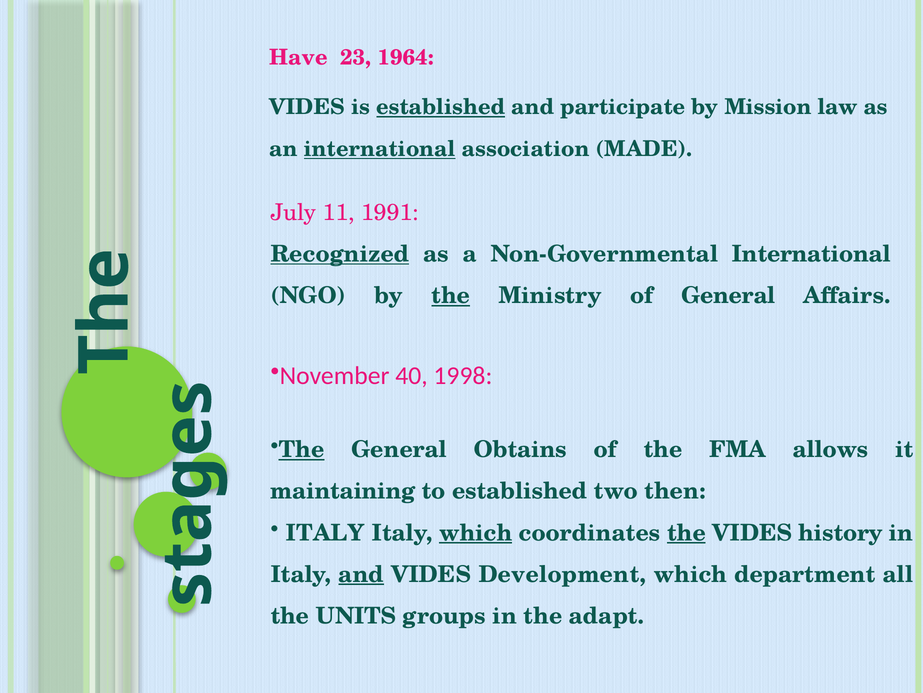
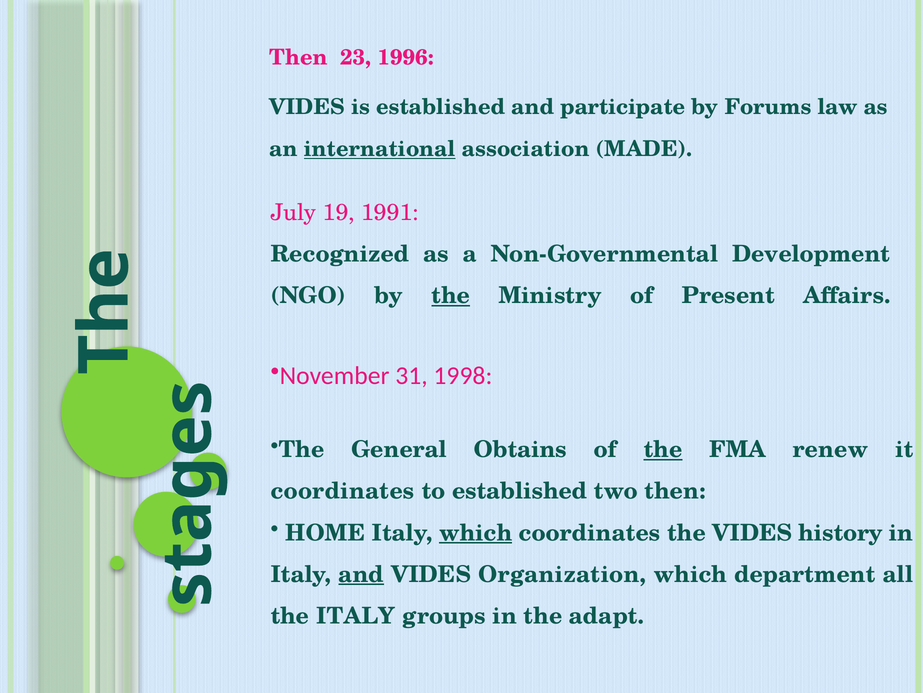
Have: Have -> Then (299, 58)
1964: 1964 -> 1996 (406, 58)
established underline: present -> none (441, 107)
Mission: Mission -> Forums (768, 107)
11: 11 -> 19 (339, 212)
Recognized underline: present -> none (340, 254)
Non-Governmental International: International -> Development (811, 254)
of General: General -> Present (728, 295)
40: 40 -> 31 (411, 376)
The underline: present -> none (302, 449)
the underline: none -> present (663, 449)
allows: allows -> renew (830, 449)
maintaining: maintaining -> coordinates (343, 491)
ITALY: ITALY -> HOME (325, 532)
the underline: present -> none (686, 532)
Development: Development -> Organization (562, 574)
the UNITS: UNITS -> ITALY (356, 615)
